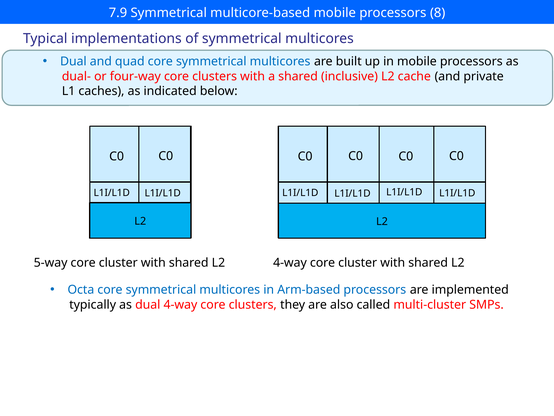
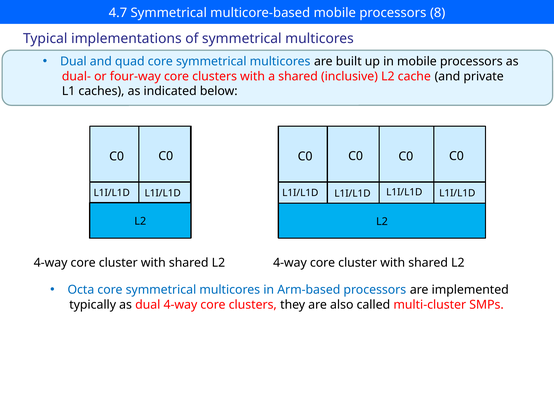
7.9: 7.9 -> 4.7 (118, 13)
5-way: 5-way -> 4-way (51, 262)
